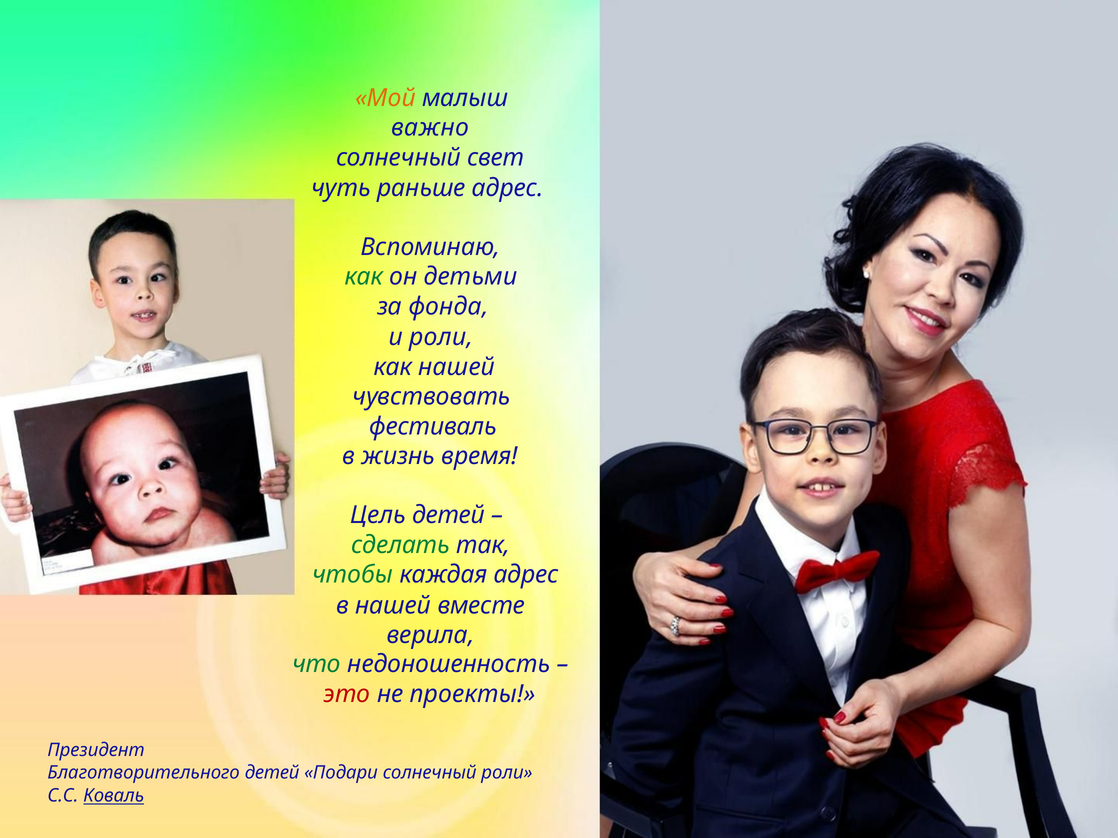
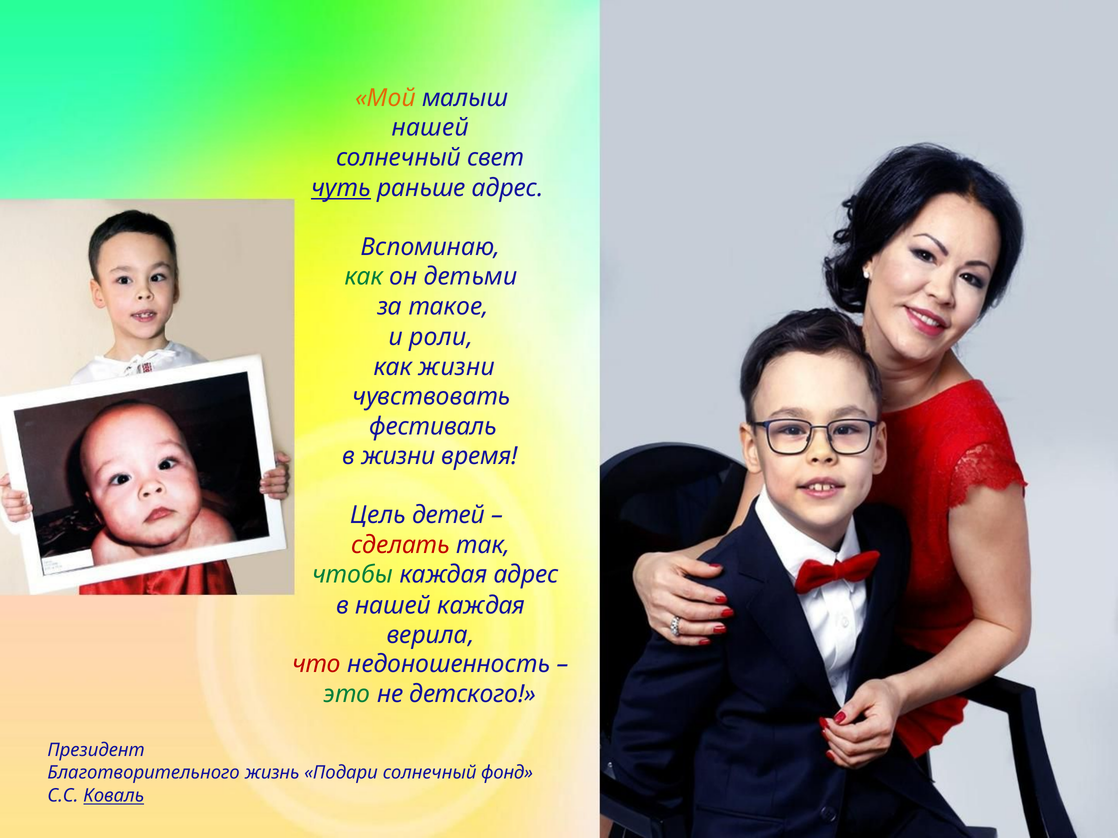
важно: важно -> нашей (430, 128)
чуть underline: none -> present (341, 188)
фонда: фонда -> такое (449, 307)
как нашей: нашей -> жизни (457, 367)
в жизнь: жизнь -> жизни (398, 457)
сделать colour: green -> red (401, 545)
нашей вместе: вместе -> каждая (481, 606)
что colour: green -> red (316, 665)
это colour: red -> green (347, 694)
проекты: проекты -> детского (473, 694)
Благотворительного детей: детей -> жизнь (272, 773)
солнечный роли: роли -> фонд (507, 773)
